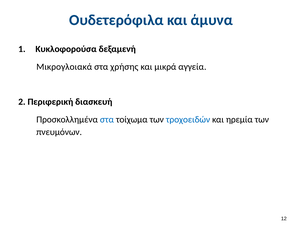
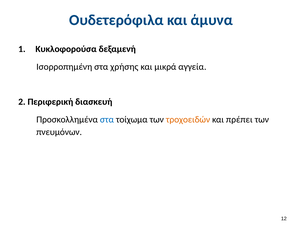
Μικρογλοιακά: Μικρογλοιακά -> Ισορροπημένη (64, 67)
τροχοειδών colour: blue -> orange (188, 119)
ηρεμία: ηρεμία -> πρέπει (239, 119)
